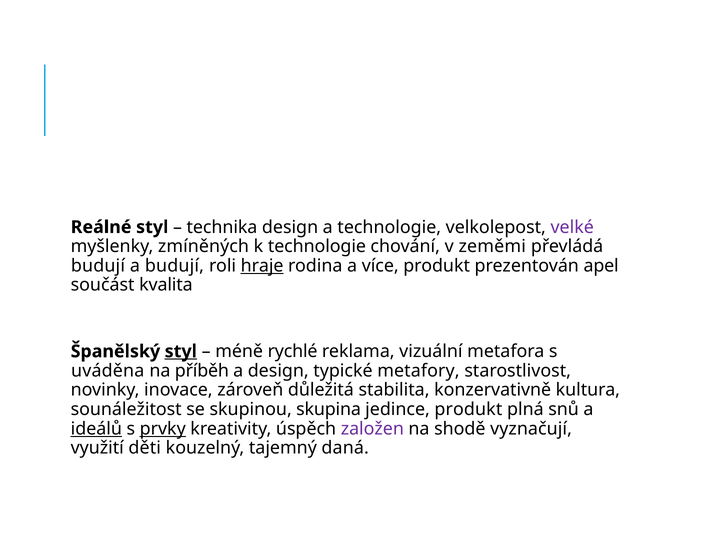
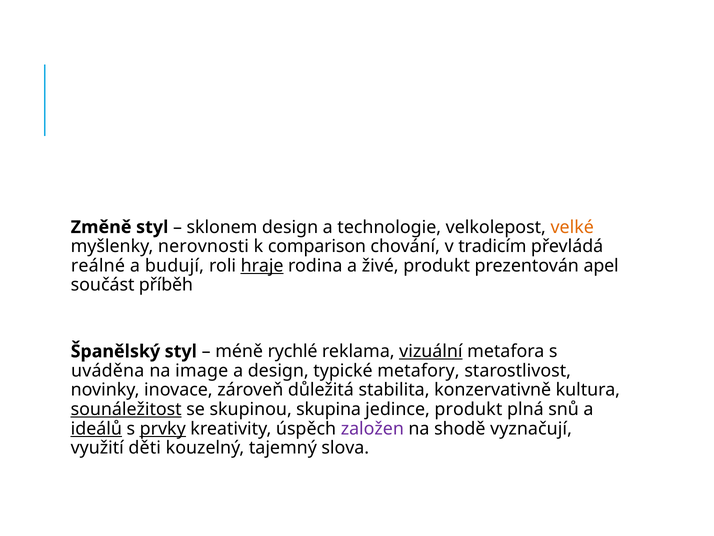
Reálné: Reálné -> Změně (101, 227)
technika: technika -> sklonem (222, 227)
velké colour: purple -> orange (572, 227)
zmíněných: zmíněných -> nerovnosti (203, 246)
k technologie: technologie -> comparison (317, 246)
zeměmi: zeměmi -> tradicím (492, 246)
budují: budují -> reálné (98, 265)
více: více -> živé (380, 265)
kvalita: kvalita -> příběh (166, 285)
styl underline: present -> none (181, 351)
vizuální underline: none -> present (431, 351)
příběh: příběh -> image (202, 370)
sounáležitost underline: none -> present (126, 409)
daná: daná -> slova (345, 447)
